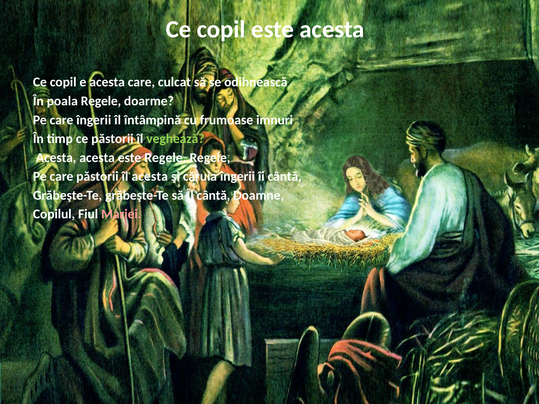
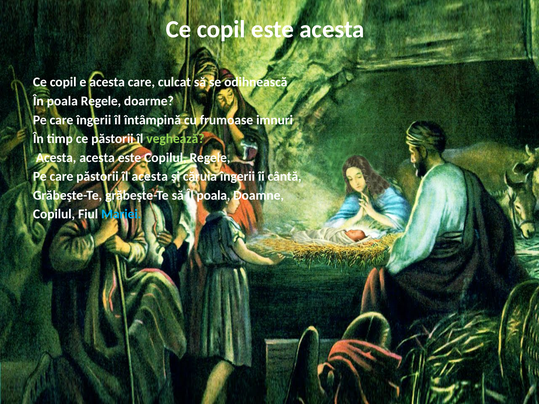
este Regele: Regele -> Copilul (165, 158)
Îl cântă: cântă -> poala (213, 195)
Mariei colour: pink -> light blue (121, 214)
